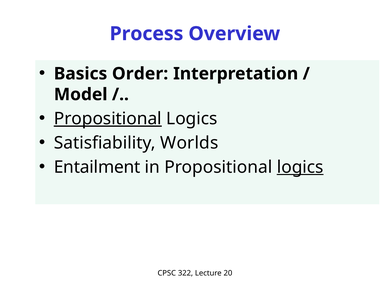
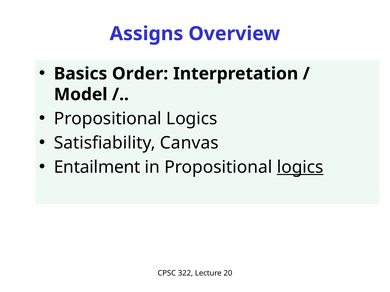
Process: Process -> Assigns (146, 34)
Propositional underline: present -> none (108, 119)
Worlds: Worlds -> Canvas (189, 143)
